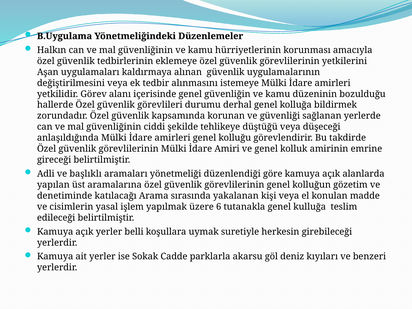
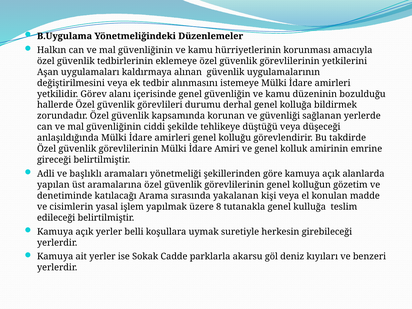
düzenlendiği: düzenlendiği -> şekillerinden (232, 174)
6: 6 -> 8 (219, 207)
